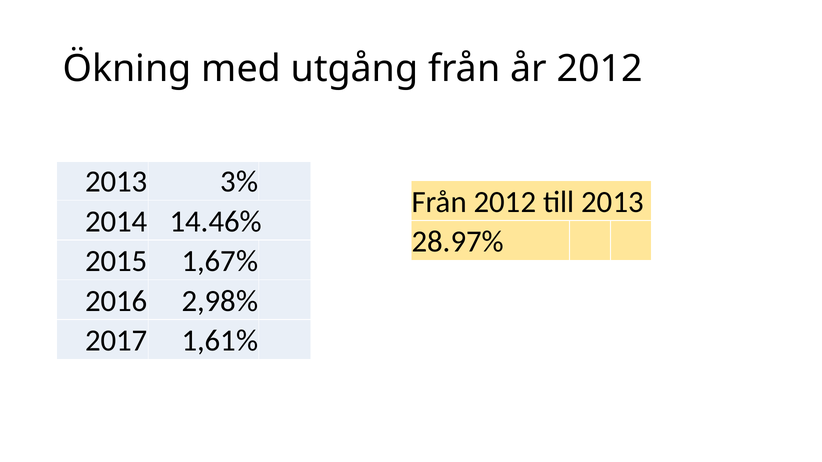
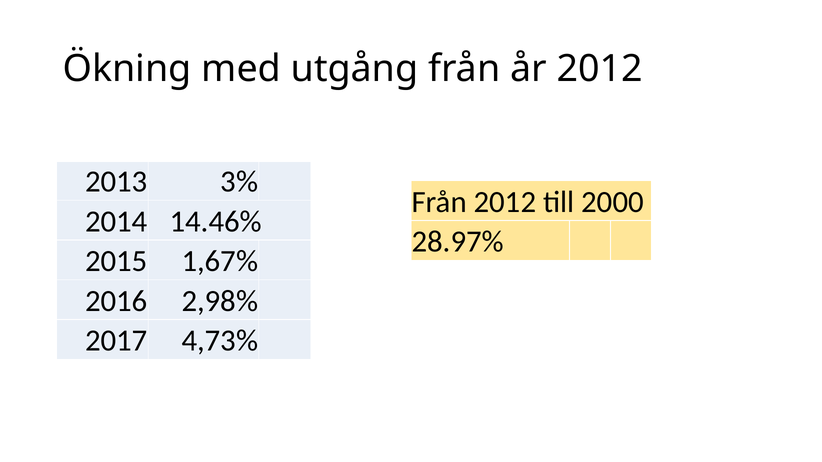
till 2013: 2013 -> 2000 (613, 202)
1,61%: 1,61% -> 4,73% (220, 341)
